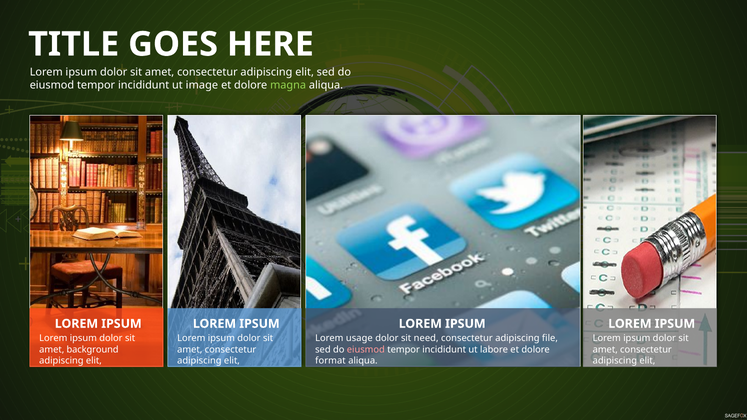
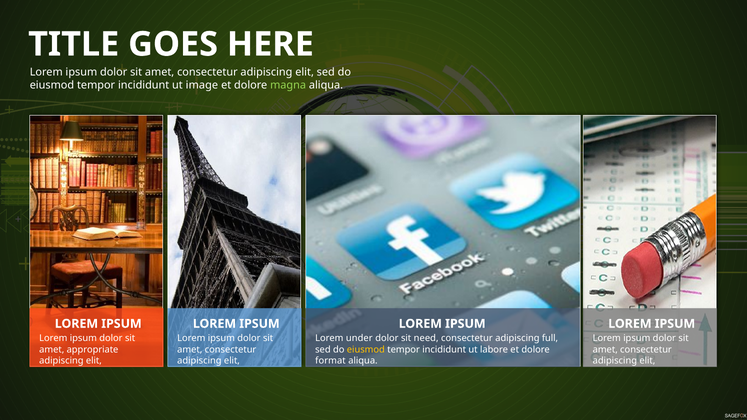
usage: usage -> under (359, 339)
file: file -> full (550, 339)
background: background -> appropriate (93, 350)
eiusmod colour: pink -> yellow (366, 350)
